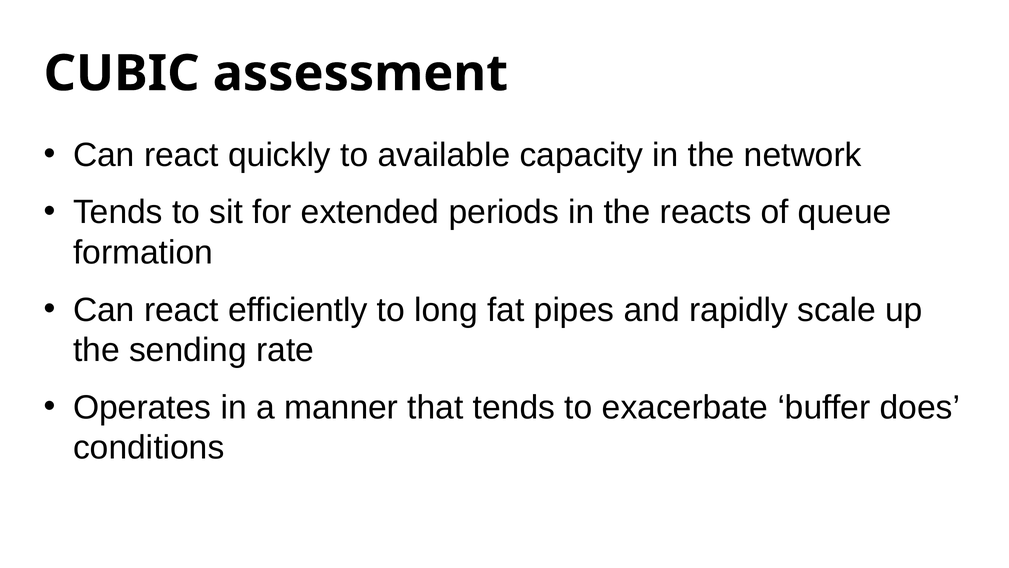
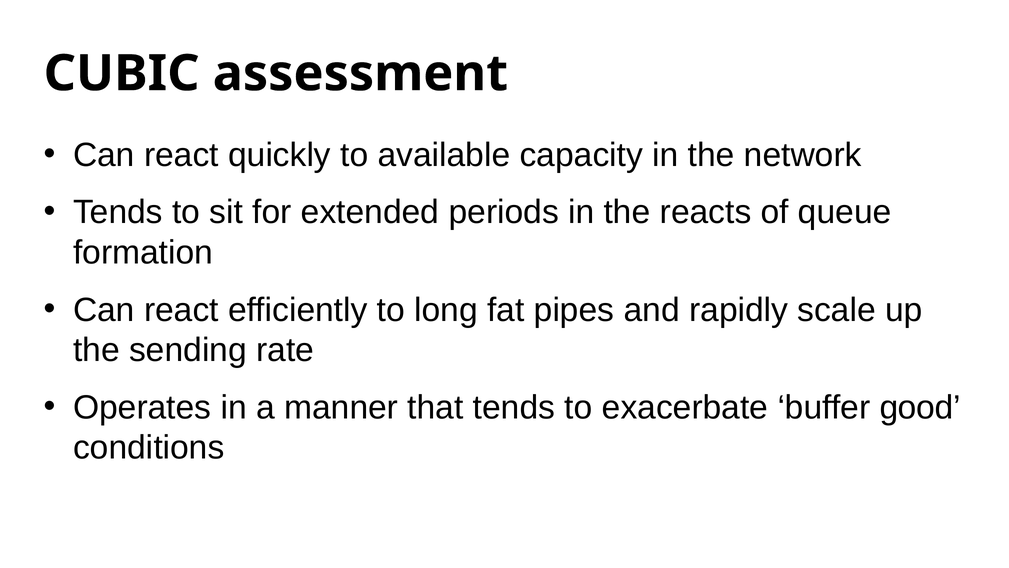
does: does -> good (920, 407)
